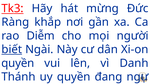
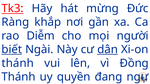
dân underline: none -> present (108, 50)
quyền: quyền -> thánh (18, 63)
Danh: Danh -> Đồng (134, 63)
